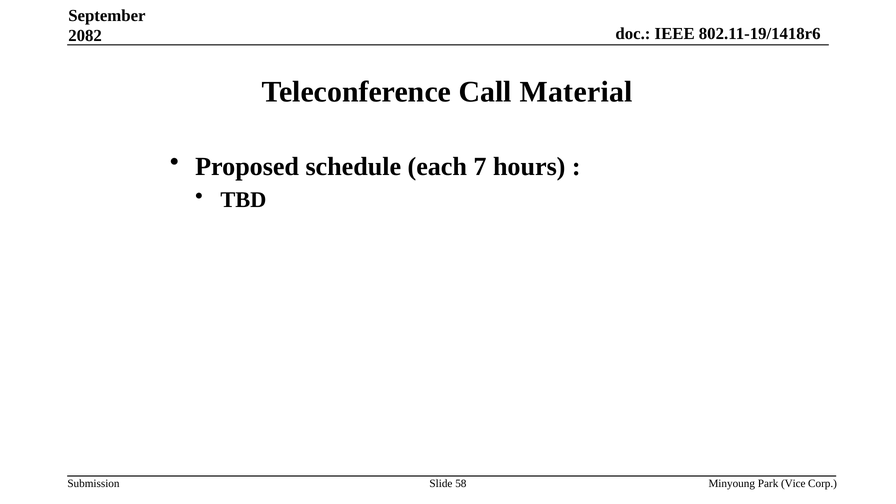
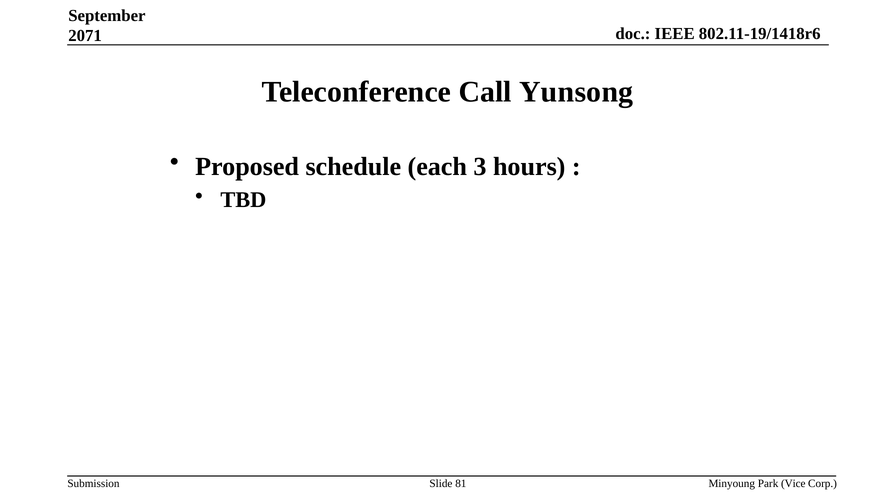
2082: 2082 -> 2071 (85, 36)
Material: Material -> Yunsong (576, 92)
7: 7 -> 3 (480, 166)
58: 58 -> 81 (461, 483)
